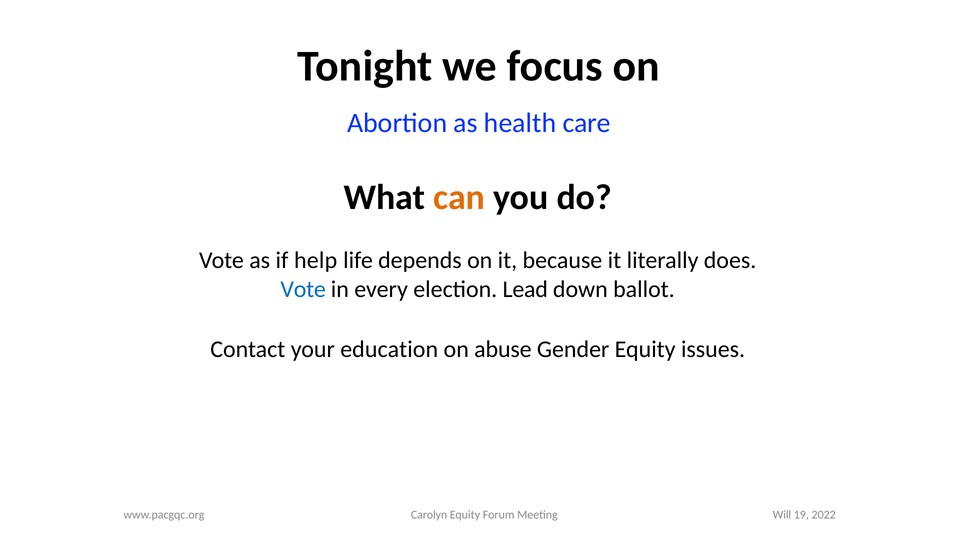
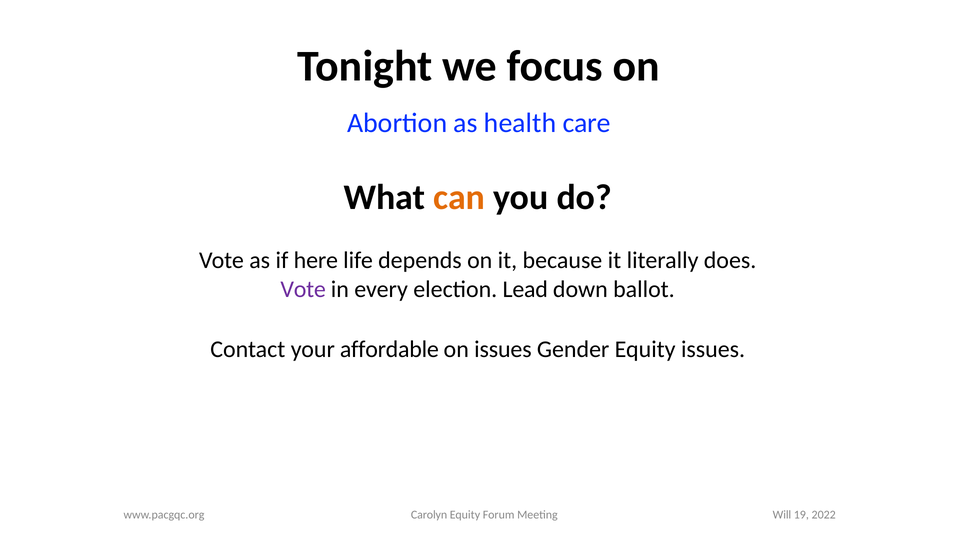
help: help -> here (316, 260)
Vote colour: blue -> purple (303, 289)
education: education -> affordable (389, 349)
on abuse: abuse -> issues (503, 349)
